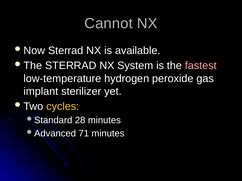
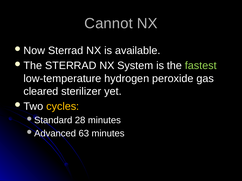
fastest colour: pink -> light green (201, 66)
implant: implant -> cleared (41, 92)
71: 71 -> 63 (84, 134)
